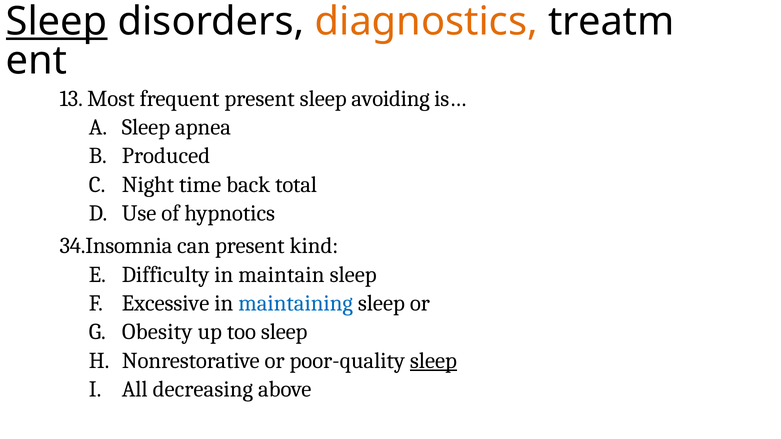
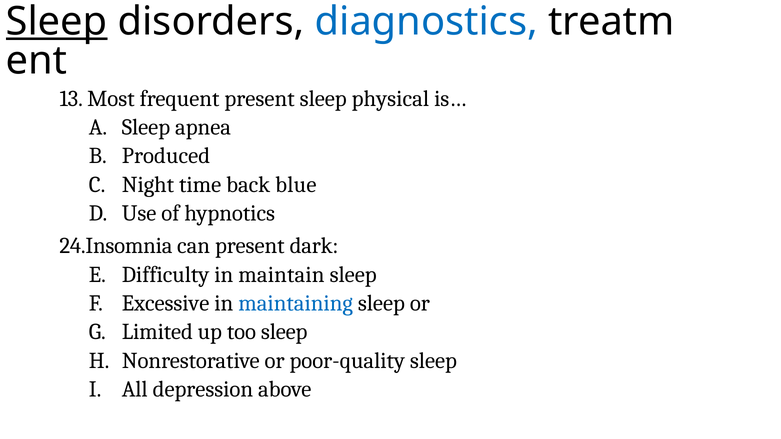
diagnostics colour: orange -> blue (426, 22)
avoiding: avoiding -> physical (390, 99)
total: total -> blue (296, 185)
34.Insomnia: 34.Insomnia -> 24.Insomnia (116, 246)
kind: kind -> dark (314, 246)
Obesity: Obesity -> Limited (157, 332)
sleep underline: present -> none (433, 361)
decreasing: decreasing -> depression (203, 389)
